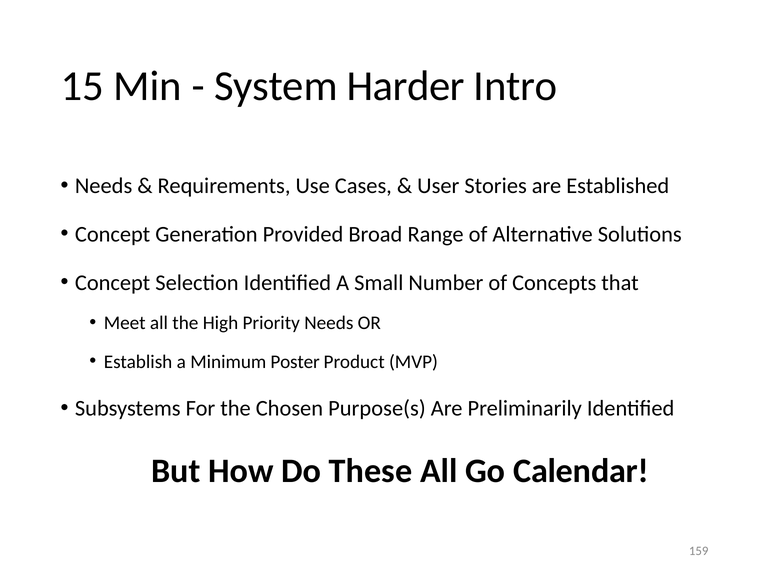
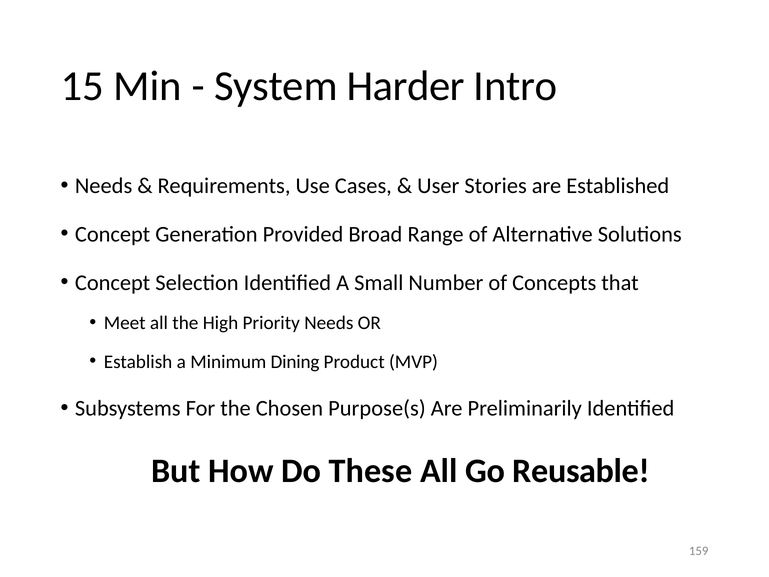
Poster: Poster -> Dining (295, 362)
Calendar: Calendar -> Reusable (581, 471)
